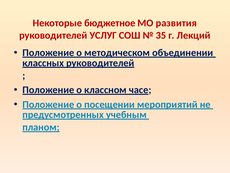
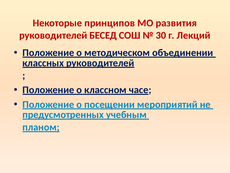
бюджетное: бюджетное -> принципов (110, 23)
УСЛУГ: УСЛУГ -> БЕСЕД (103, 35)
35: 35 -> 30 (161, 35)
